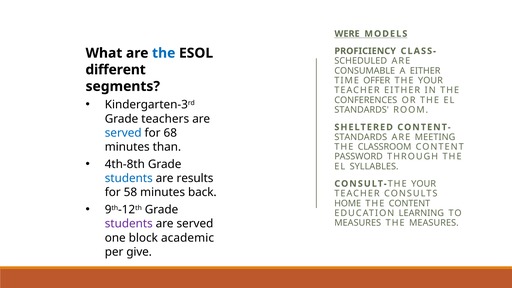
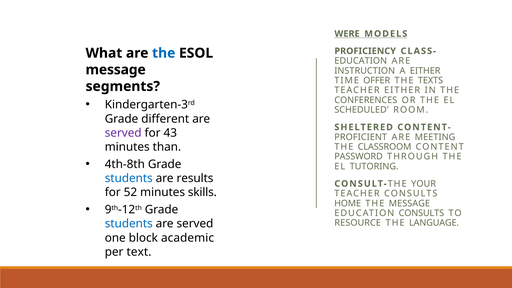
SCHEDULED: SCHEDULED -> EDUCATION (361, 61)
different: different -> message (116, 70)
CONSUMABLE: CONSUMABLE -> INSTRUCTION (365, 71)
THE YOUR: YOUR -> TEXTS (431, 80)
STANDARDS: STANDARDS -> SCHEDULED (362, 110)
teachers: teachers -> different (165, 119)
served colour: blue -> purple (123, 133)
68: 68 -> 43 (170, 133)
STANDARDS: STANDARDS -> PROFICIENT (361, 137)
SYLLABLES: SYLLABLES -> TUTORING (374, 166)
58: 58 -> 52 (130, 192)
back: back -> skills (202, 192)
THE CONTENT: CONTENT -> MESSAGE (409, 203)
EDUCATION LEARNING: LEARNING -> CONSULTS (421, 213)
MEASURES: MEASURES -> RESOURCE (358, 223)
THE MEASURES: MEASURES -> LANGUAGE (434, 223)
students colour: purple -> blue (129, 224)
give: give -> text (139, 252)
